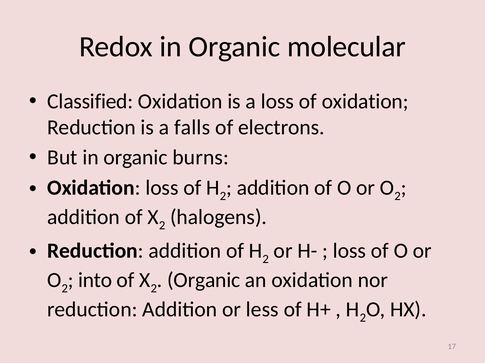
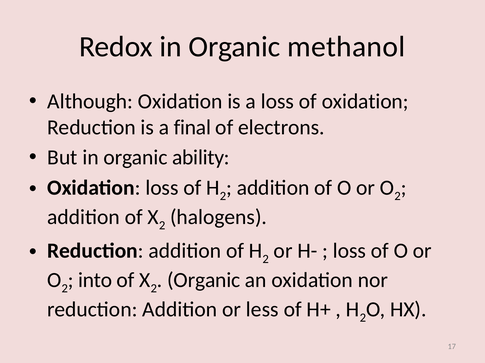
molecular: molecular -> methanol (346, 47)
Classified: Classified -> Although (90, 102)
falls: falls -> final (192, 128)
burns: burns -> ability (201, 158)
